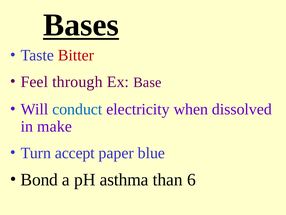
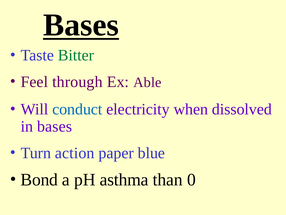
Bitter colour: red -> green (76, 55)
Base: Base -> Able (147, 82)
in make: make -> bases (55, 126)
accept: accept -> action (75, 153)
6: 6 -> 0 (191, 179)
